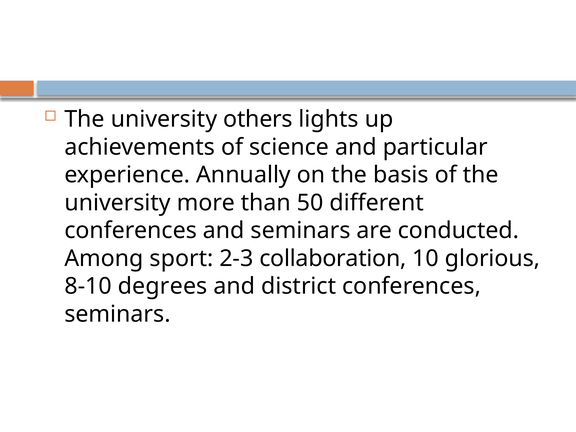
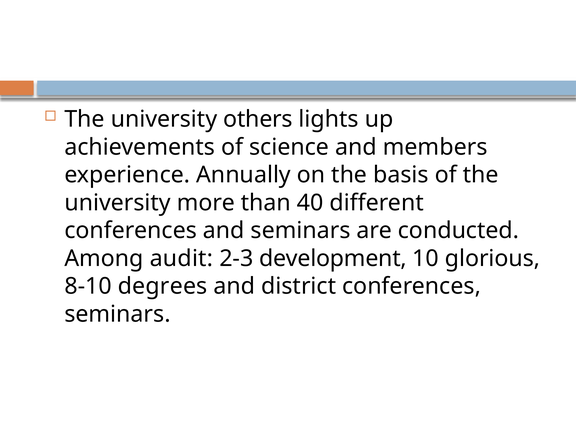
particular: particular -> members (435, 147)
50: 50 -> 40 (310, 203)
sport: sport -> audit (181, 258)
collaboration: collaboration -> development (333, 258)
